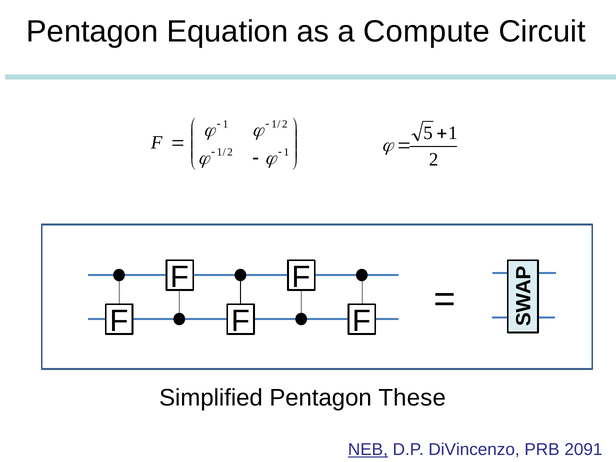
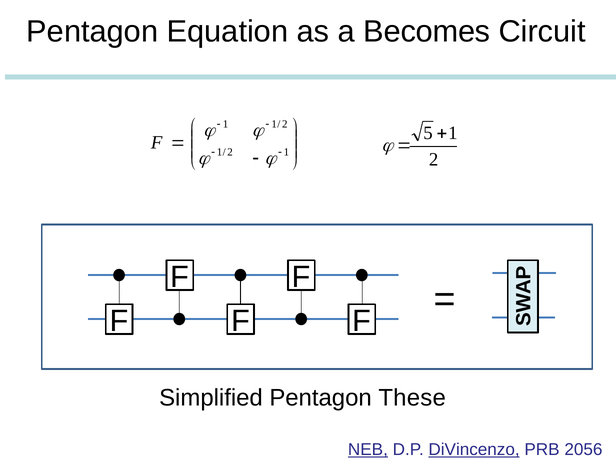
Compute: Compute -> Becomes (427, 31)
DiVincenzo underline: none -> present (474, 450)
2091: 2091 -> 2056 (583, 450)
